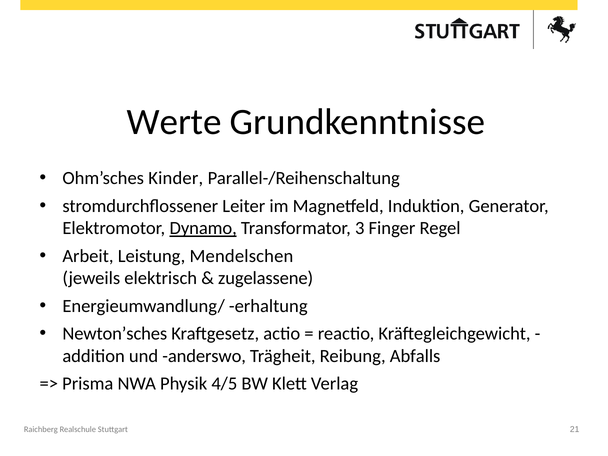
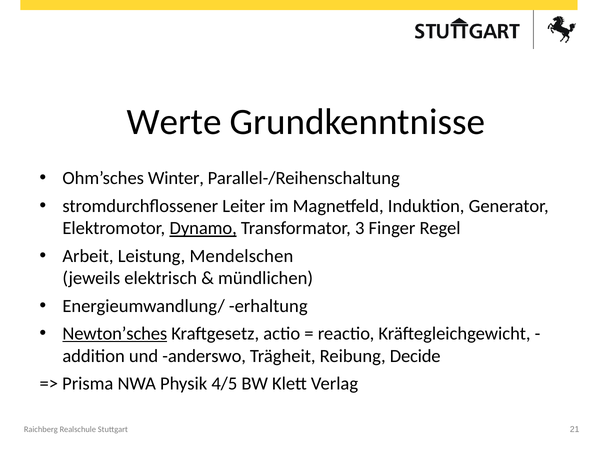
Kinder: Kinder -> Winter (176, 178)
zugelassene: zugelassene -> mündlichen (266, 278)
Newton’sches underline: none -> present (115, 334)
Abfalls: Abfalls -> Decide (415, 356)
